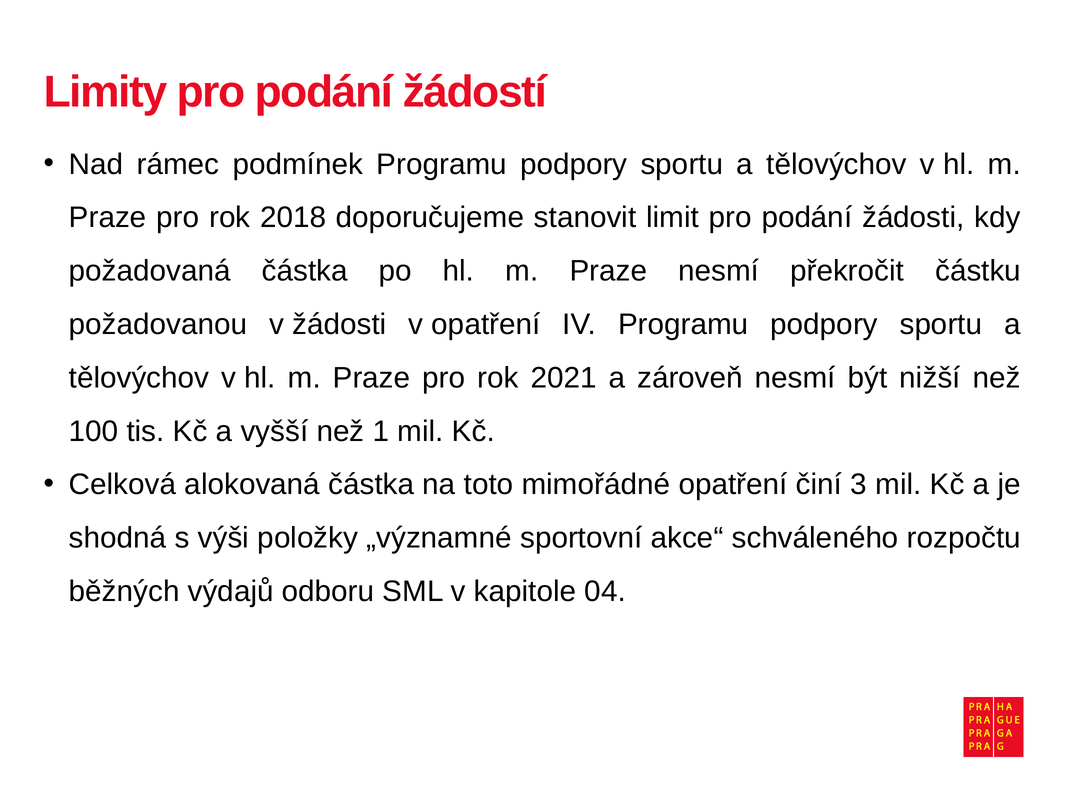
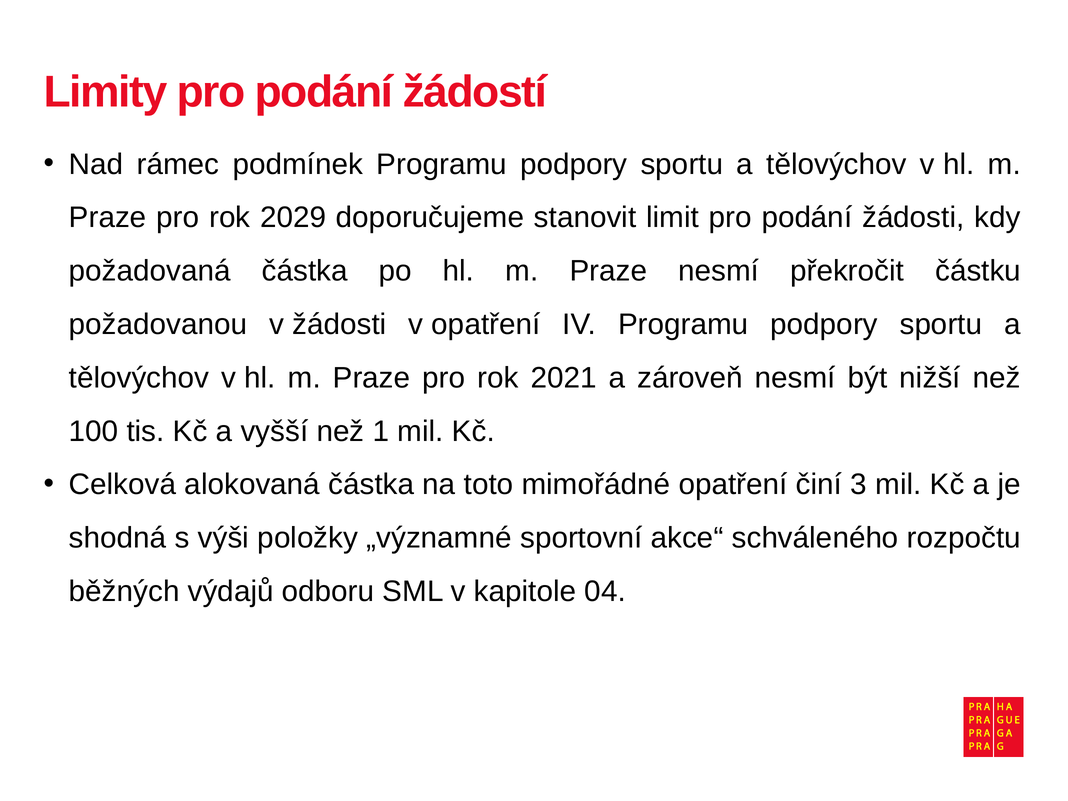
2018: 2018 -> 2029 (293, 218)
